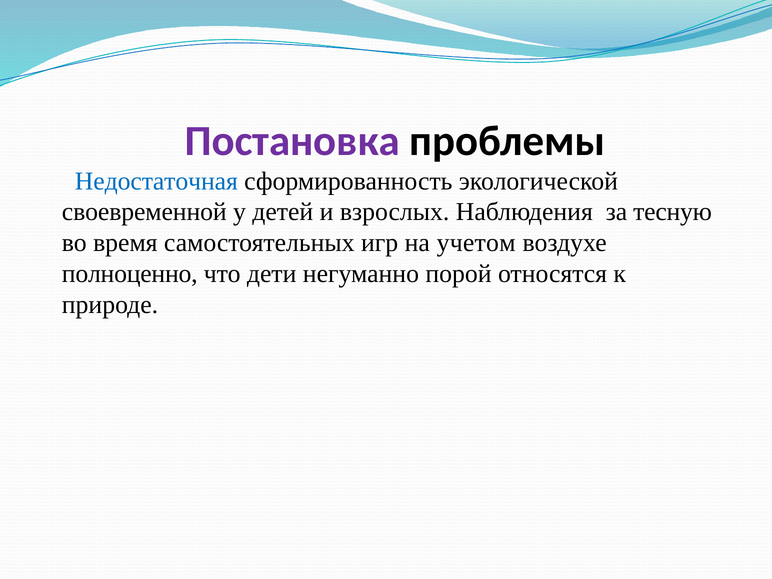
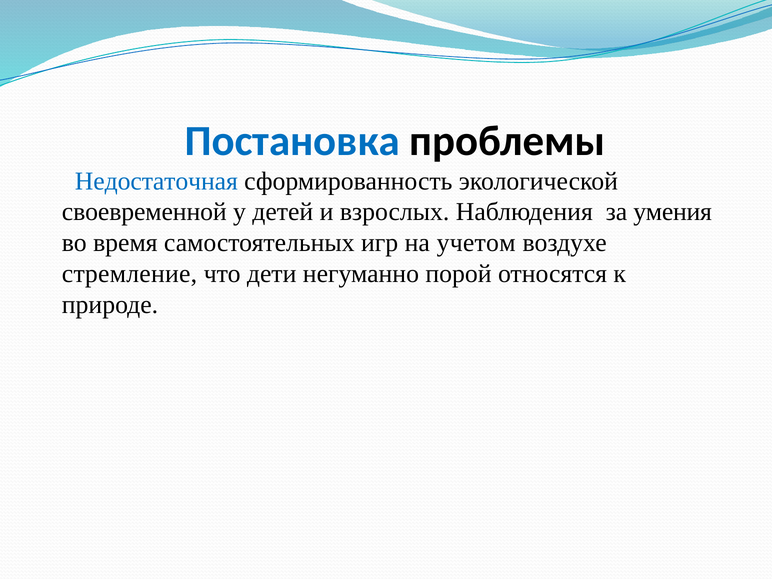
Постановка colour: purple -> blue (292, 141)
тесную: тесную -> умения (673, 212)
полноценно: полноценно -> стремление (129, 274)
